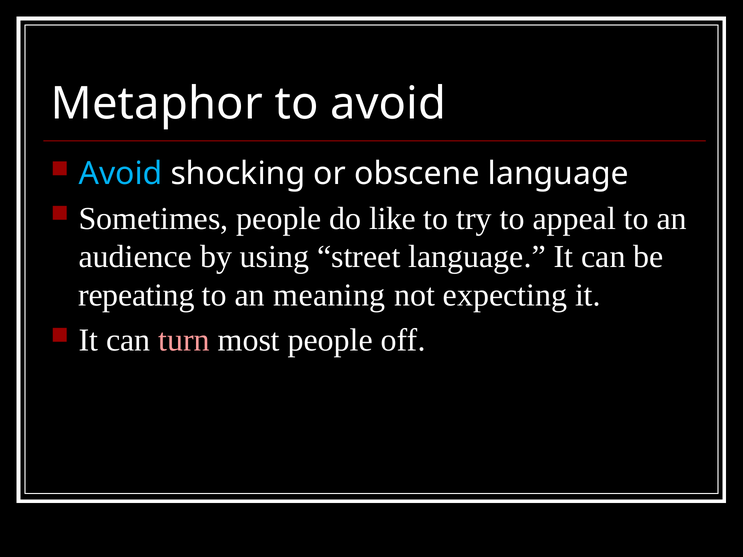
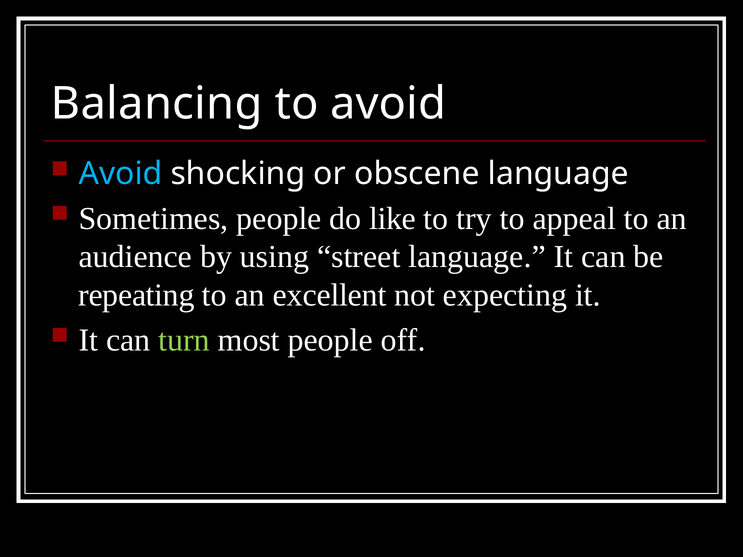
Metaphor: Metaphor -> Balancing (157, 104)
meaning: meaning -> excellent (330, 295)
turn colour: pink -> light green (184, 340)
